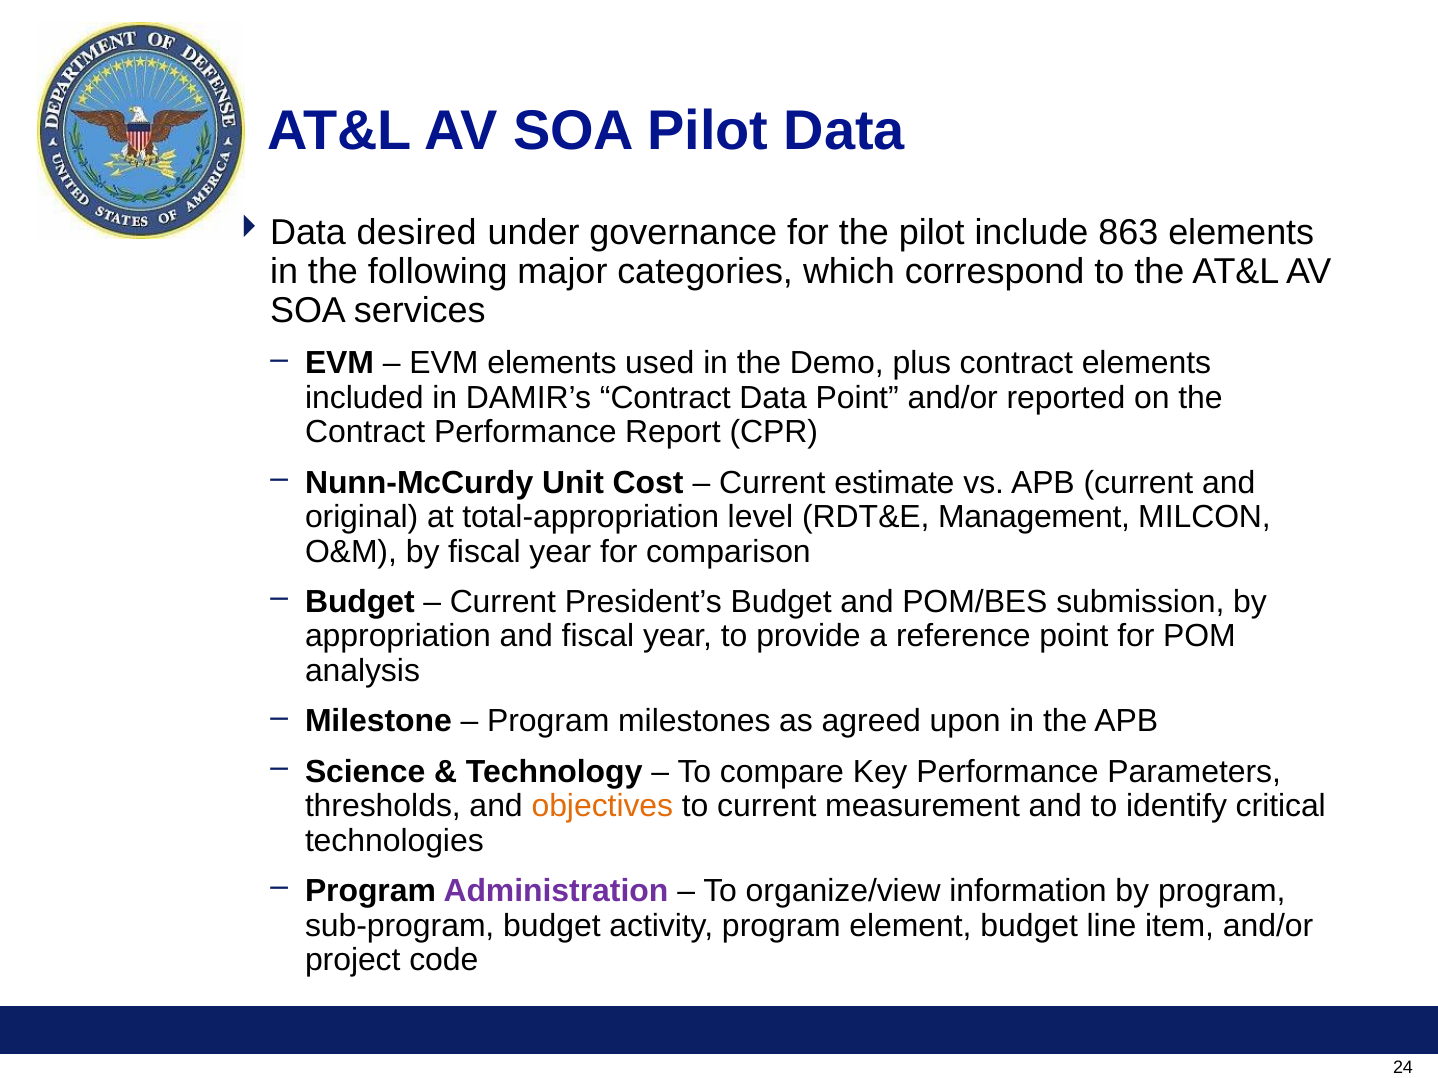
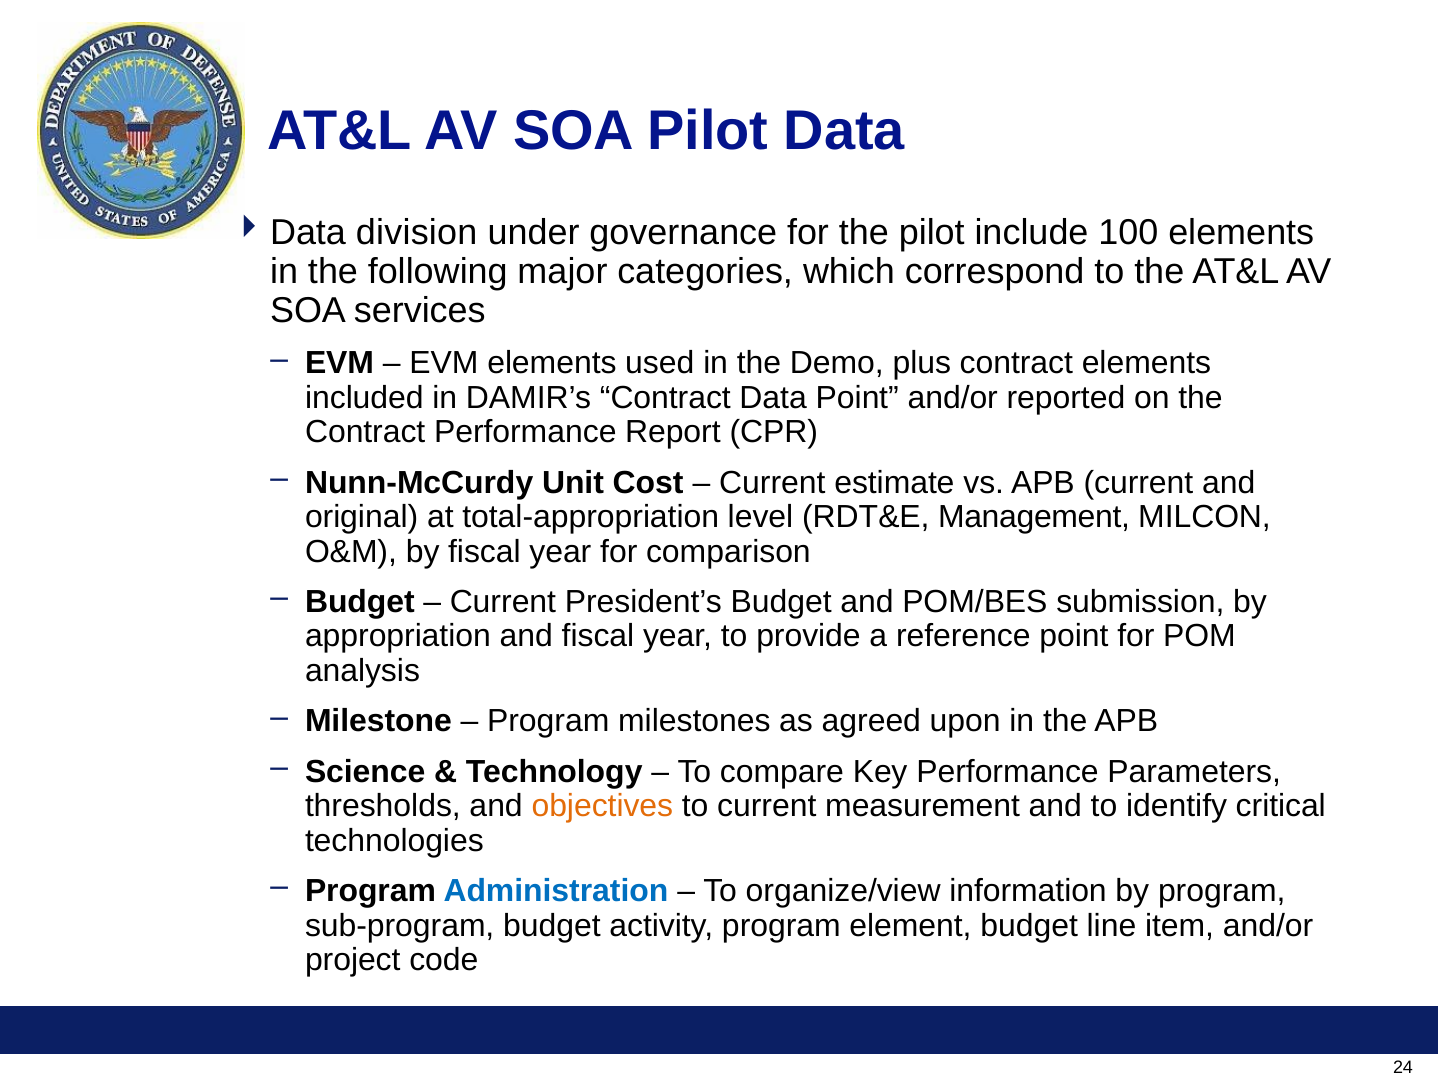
desired: desired -> division (417, 233)
863: 863 -> 100 (1128, 233)
Administration colour: purple -> blue (556, 891)
